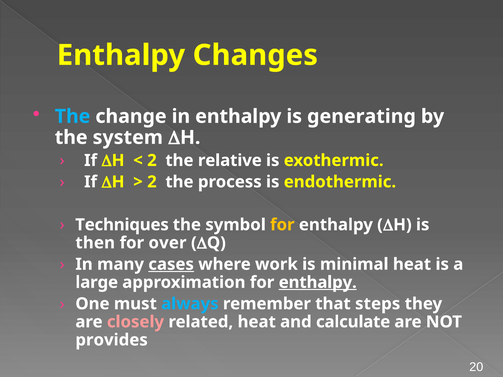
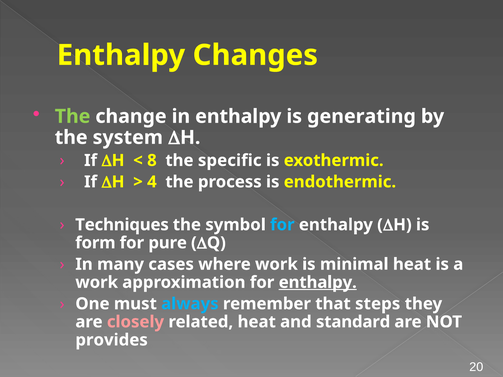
The colour: light blue -> light green (73, 116)
2: 2 -> 8 (152, 161)
relative: relative -> specific (230, 161)
2: 2 -> 4 (152, 182)
for colour: yellow -> light blue (282, 225)
then: then -> form (95, 243)
over: over -> pure (168, 243)
cases underline: present -> none (171, 264)
large: large -> work (97, 283)
calculate: calculate -> standard (353, 322)
